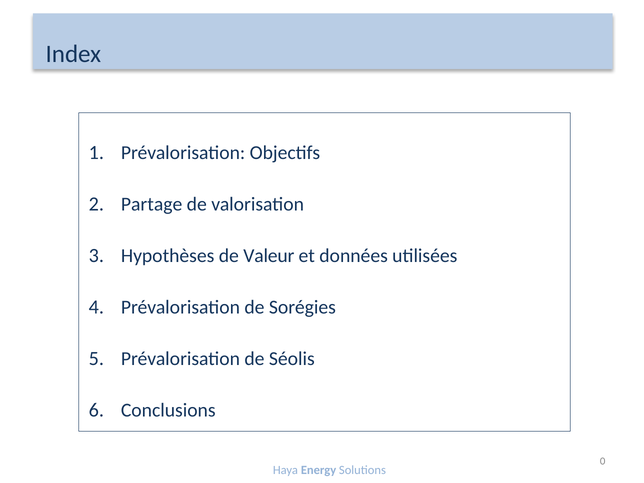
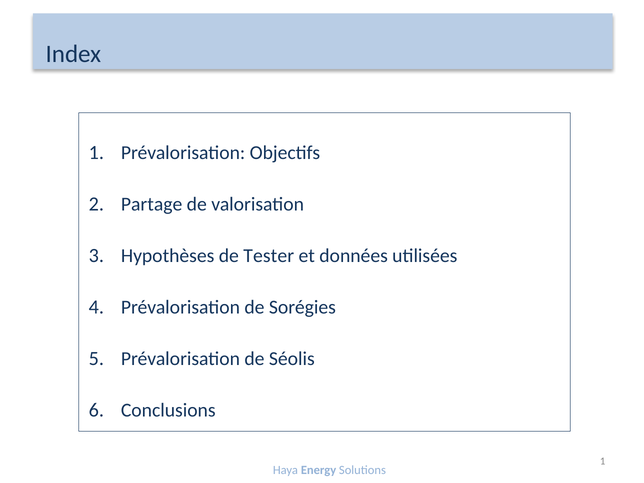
Valeur: Valeur -> Tester (269, 256)
0: 0 -> 1 (603, 461)
